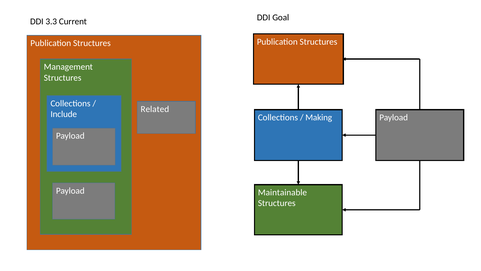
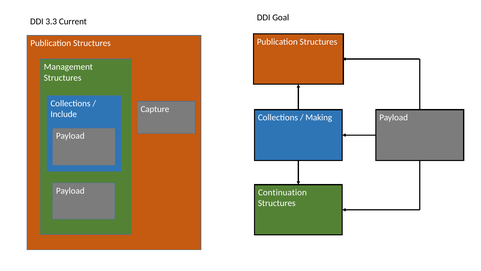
Related: Related -> Capture (155, 109)
Maintainable: Maintainable -> Continuation (282, 192)
